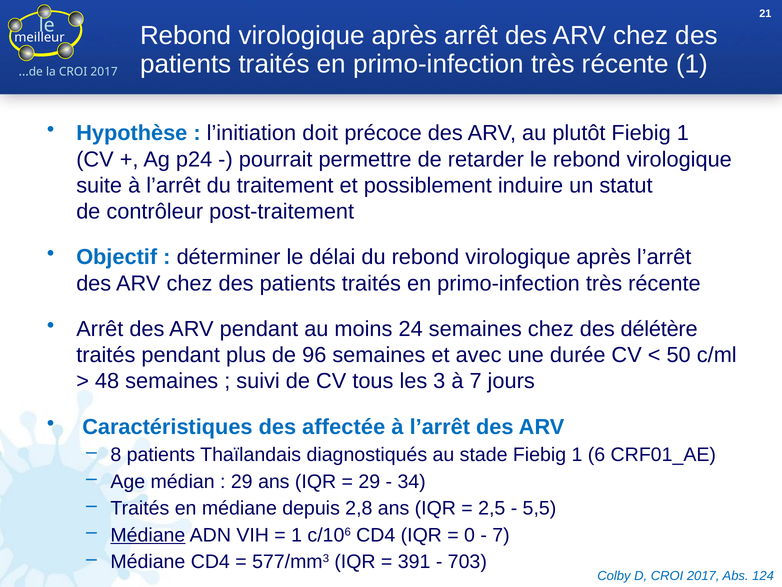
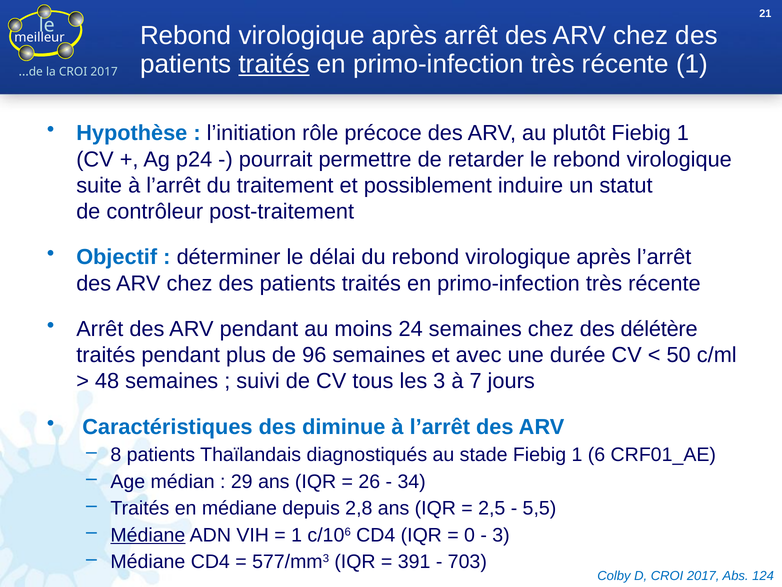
traités underline: none -> present (274, 64)
doit: doit -> rôle (320, 133)
affectée: affectée -> diminue (344, 427)
29: 29 -> 26 (369, 481)
7: 7 -> 3 (501, 535)
